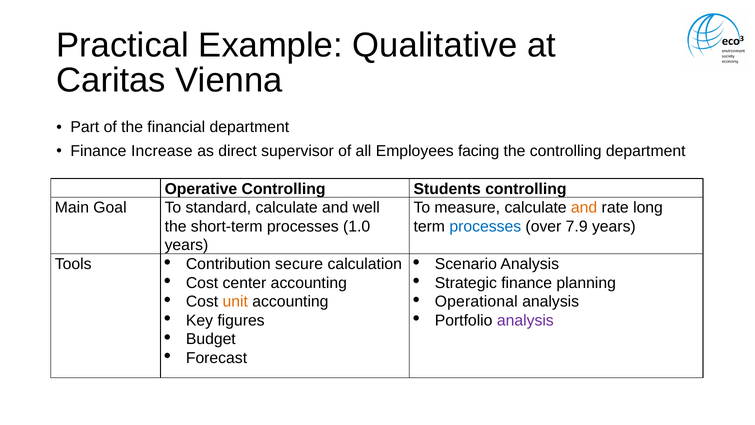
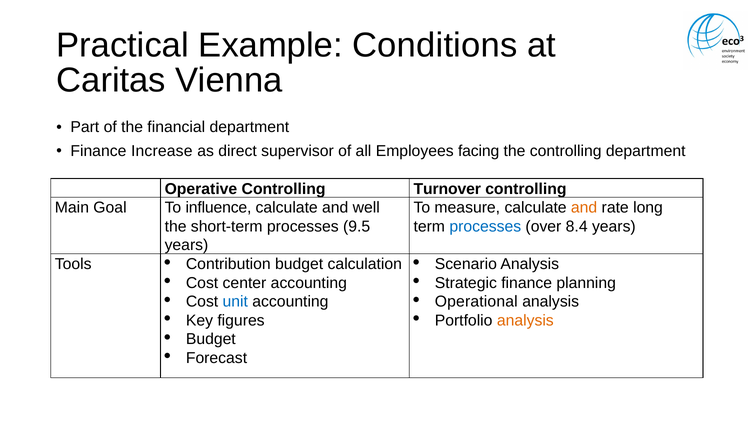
Qualitative: Qualitative -> Conditions (435, 45)
Students: Students -> Turnover (447, 189)
standard: standard -> influence (218, 208)
1.0: 1.0 -> 9.5 (357, 226)
7.9: 7.9 -> 8.4 (577, 226)
Contribution secure: secure -> budget (299, 264)
unit colour: orange -> blue (235, 301)
analysis colour: purple -> orange (525, 320)
